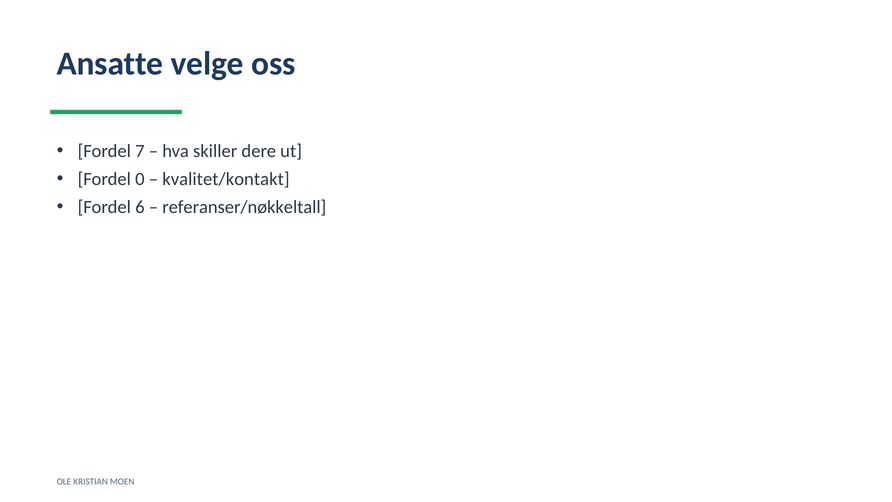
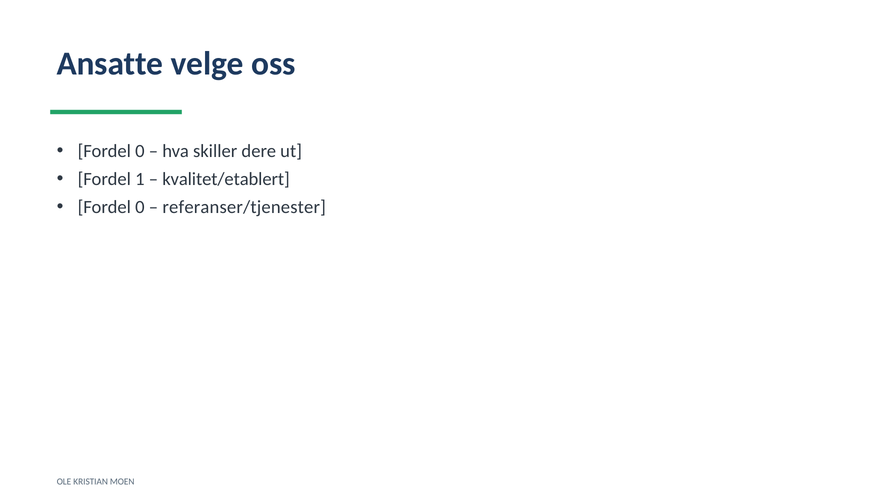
7: 7 -> 0 (140, 151)
0: 0 -> 1 (140, 179)
kvalitet/kontakt: kvalitet/kontakt -> kvalitet/etablert (226, 179)
6: 6 -> 0 (140, 207)
referanser/nøkkeltall: referanser/nøkkeltall -> referanser/tjenester (244, 207)
